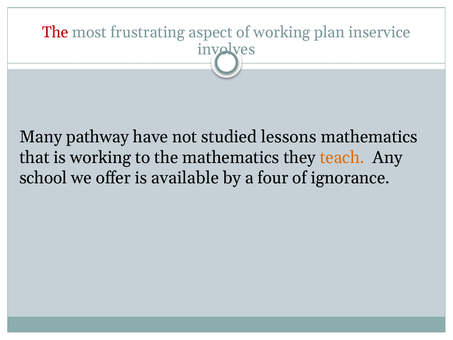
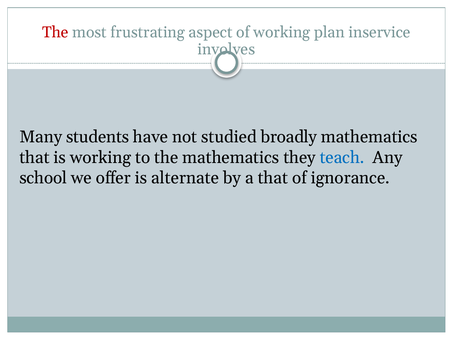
pathway: pathway -> students (98, 137)
lessons: lessons -> broadly (289, 137)
teach colour: orange -> blue (342, 157)
available: available -> alternate (185, 178)
a four: four -> that (273, 178)
